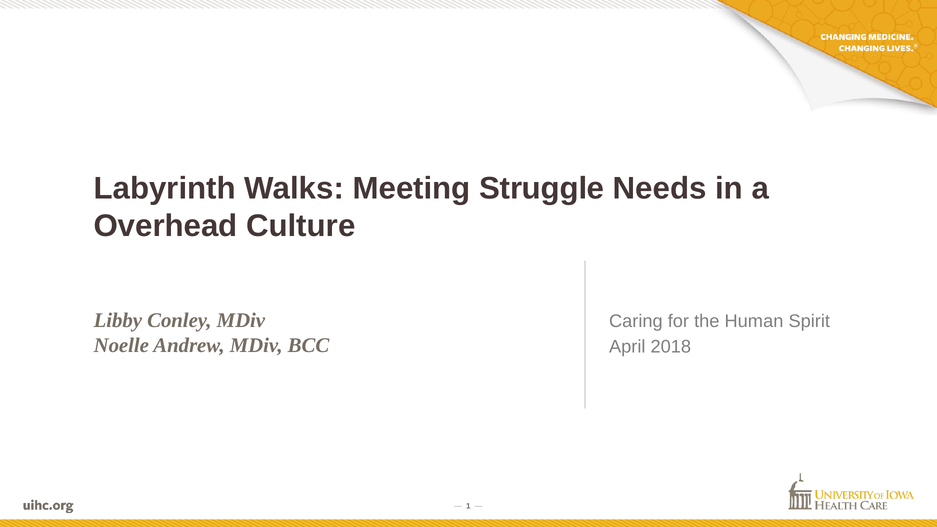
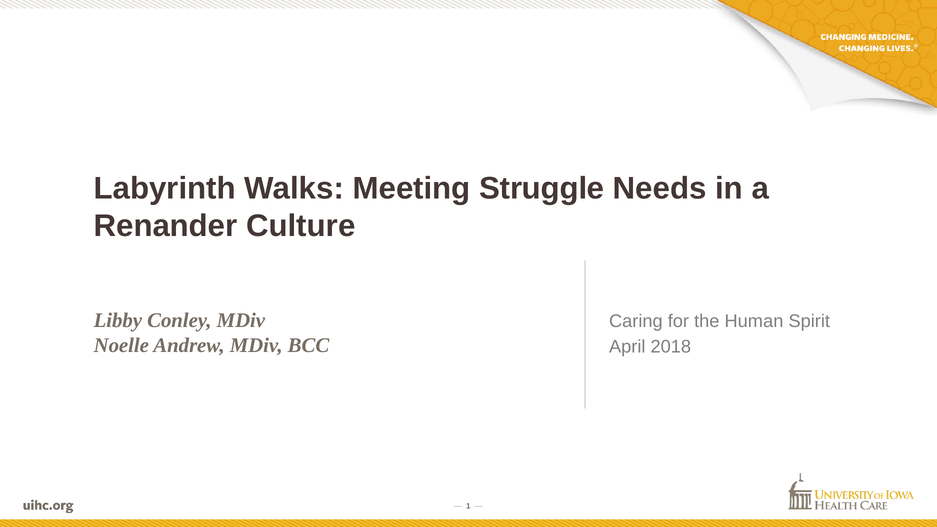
Overhead: Overhead -> Renander (166, 226)
